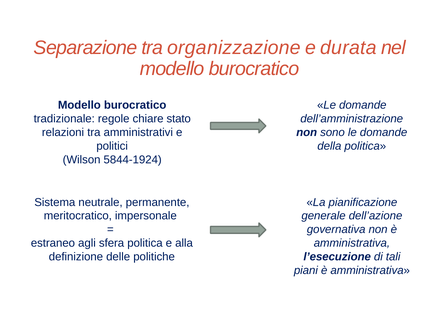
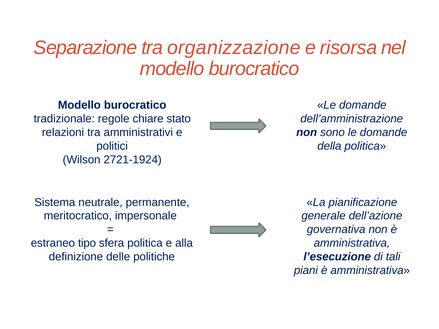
durata: durata -> risorsa (349, 48)
5844-1924: 5844-1924 -> 2721-1924 (133, 160)
agli: agli -> tipo (87, 243)
